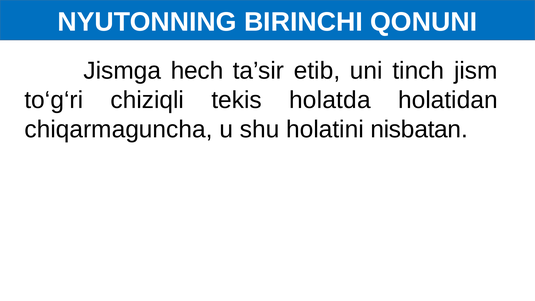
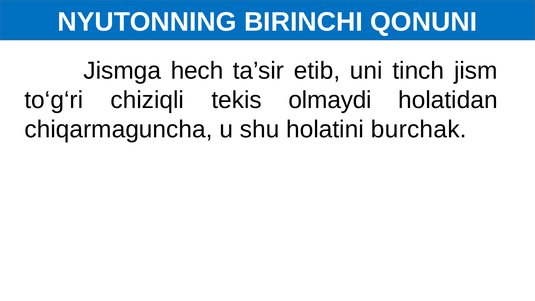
holatda: holatda -> olmaydi (330, 100)
nisbatan: nisbatan -> burchak (419, 130)
